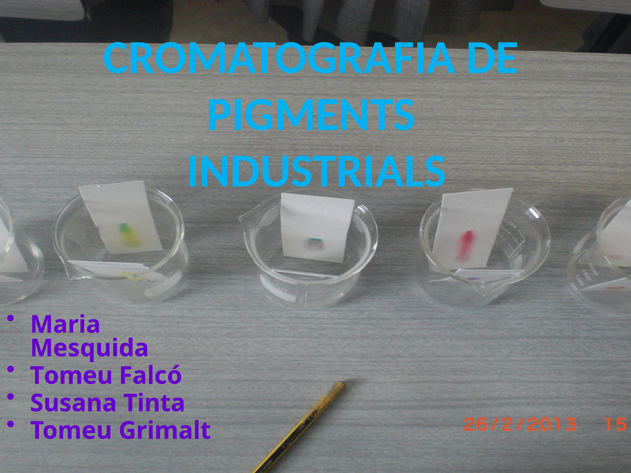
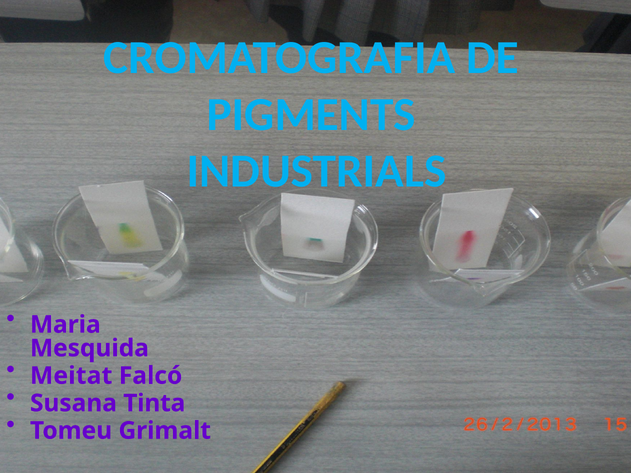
Tomeu: Tomeu -> Meitat (71, 376)
